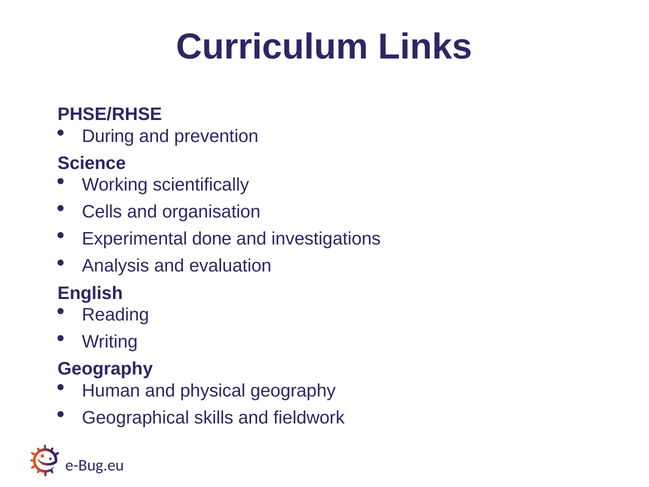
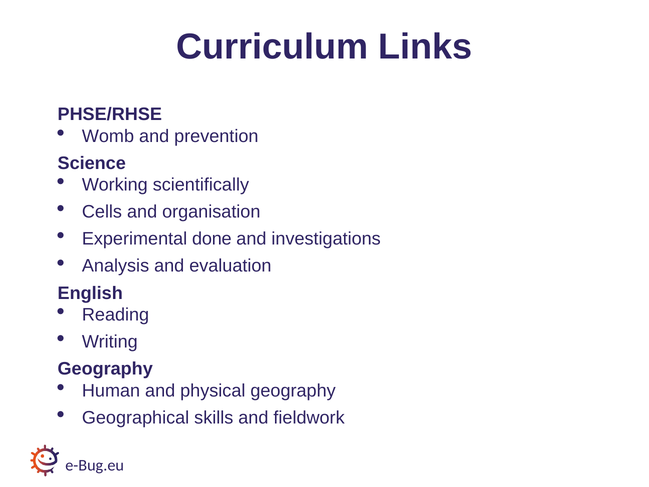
During: During -> Womb (108, 136)
